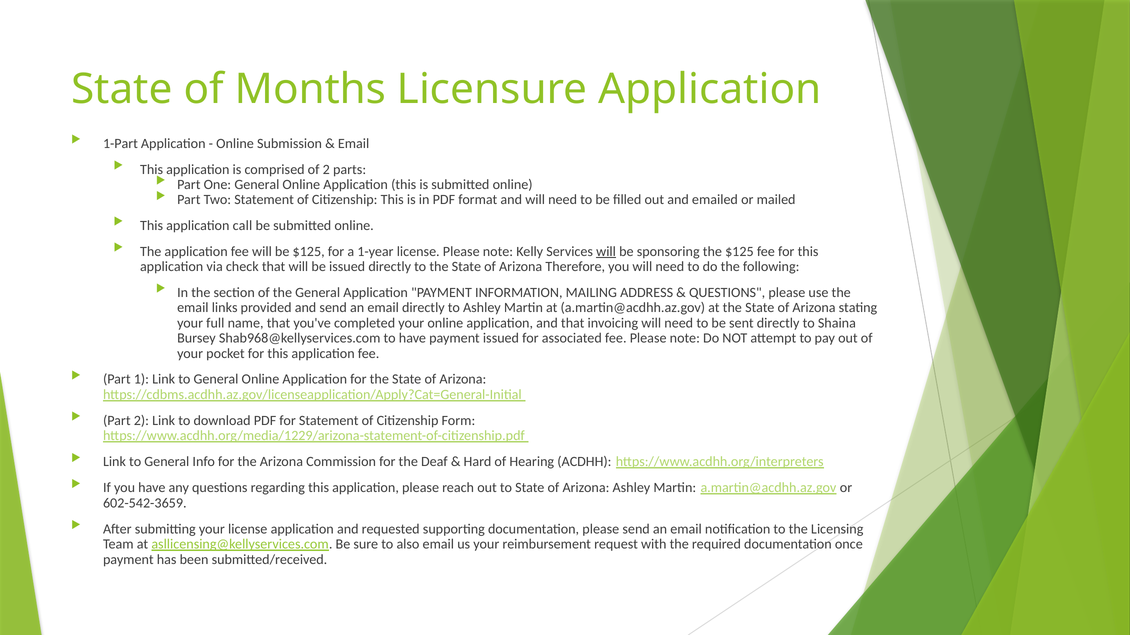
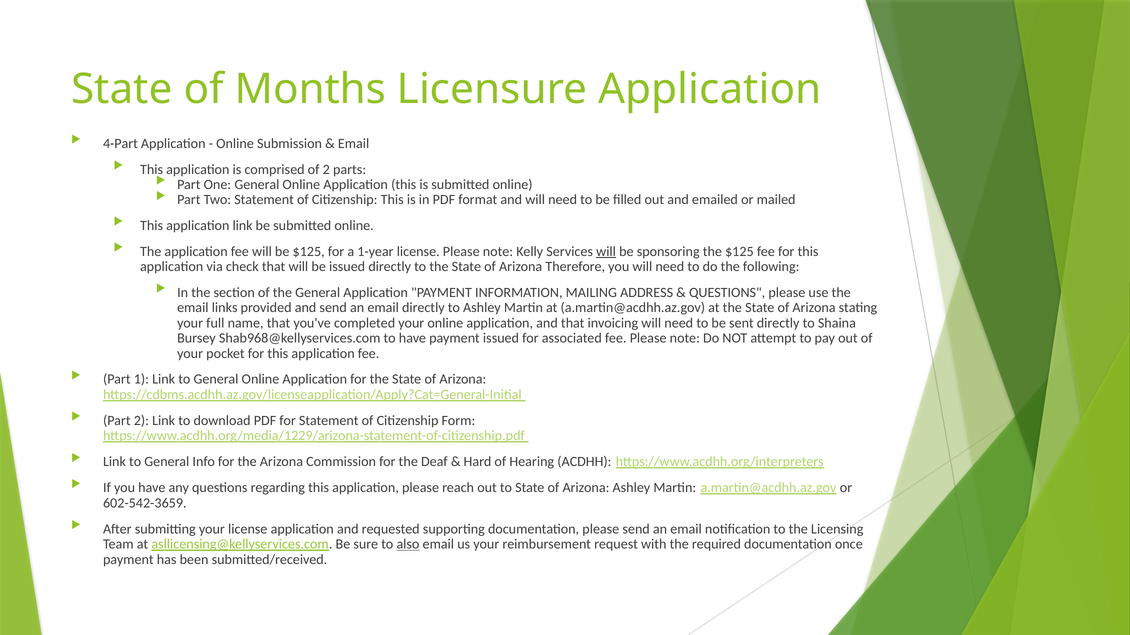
1-Part: 1-Part -> 4-Part (120, 144)
application call: call -> link (243, 226)
also underline: none -> present (408, 545)
